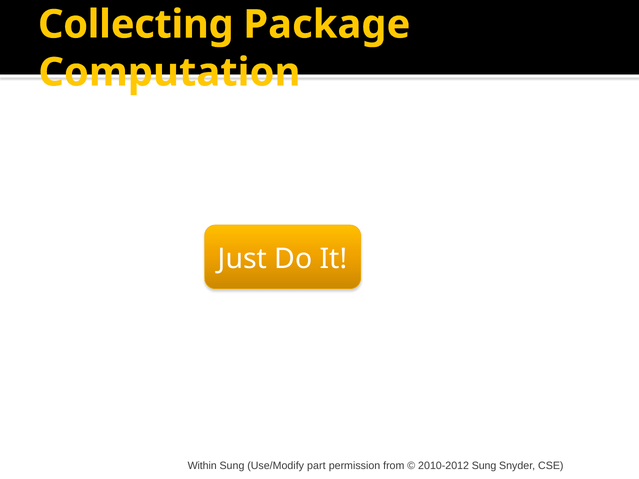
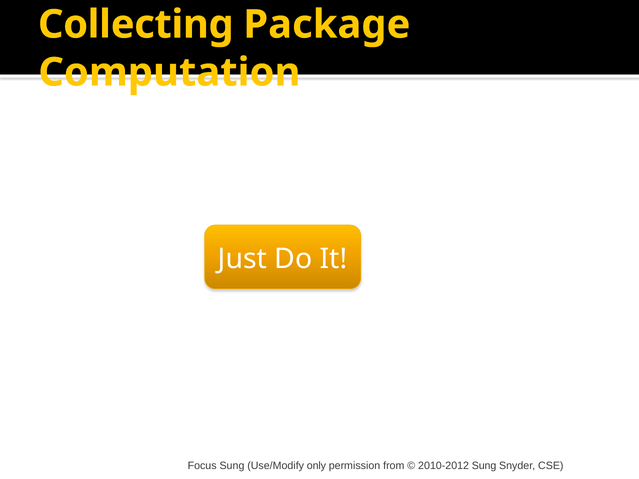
Within: Within -> Focus (202, 466)
part: part -> only (316, 466)
